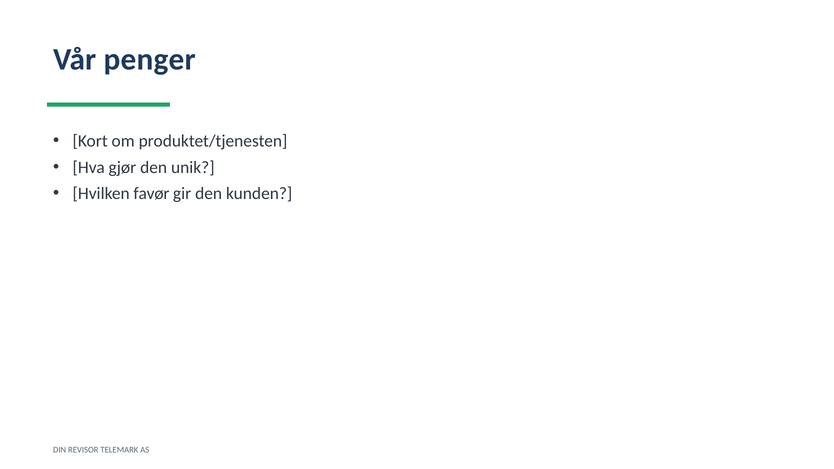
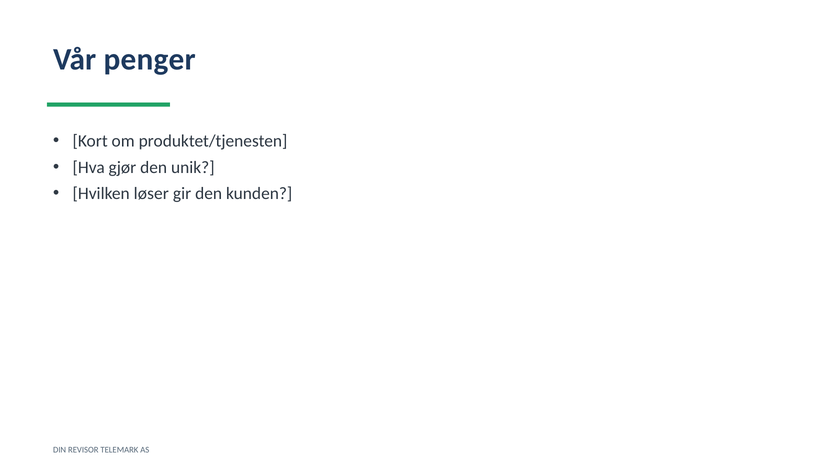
favør: favør -> løser (151, 193)
